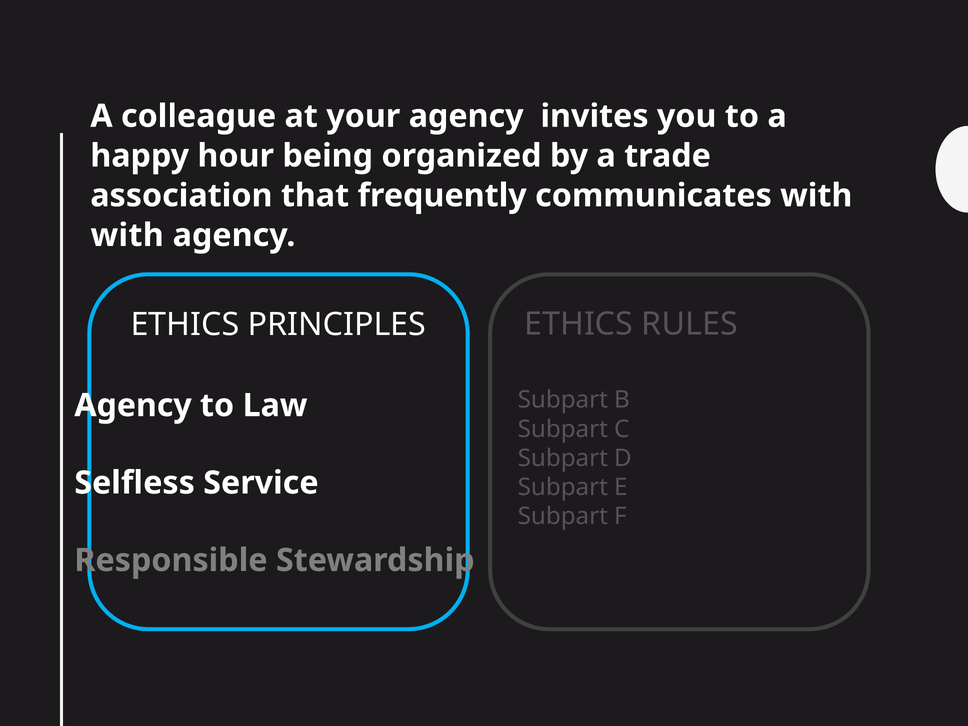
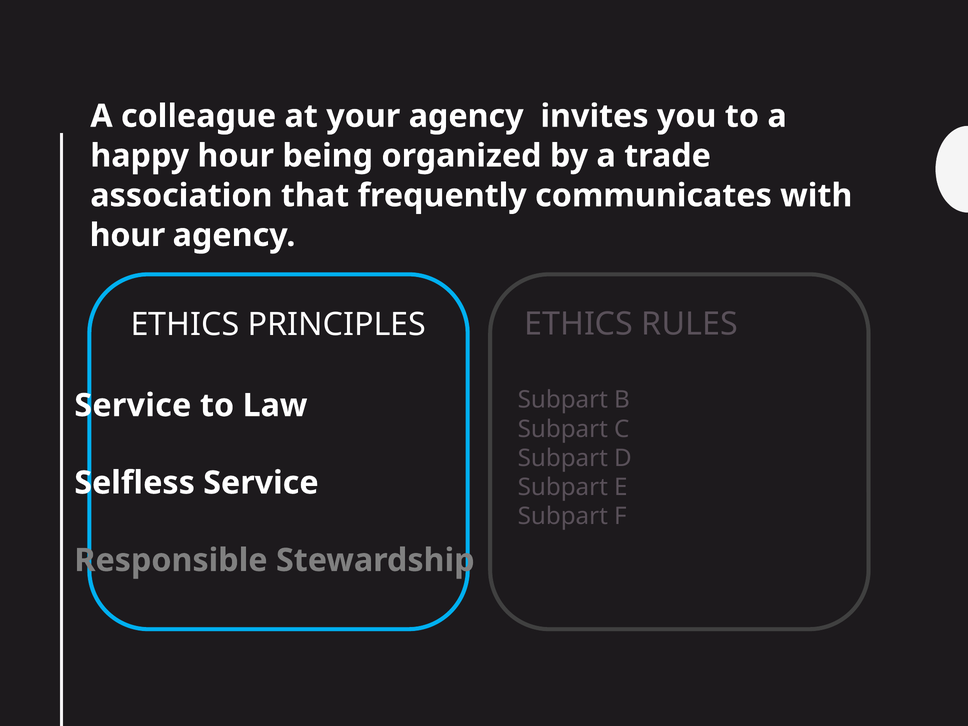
with: with -> hour (127, 235)
Agency: Agency -> Service (133, 405)
